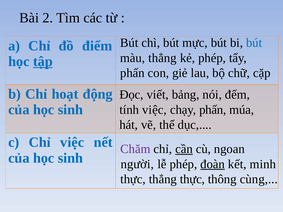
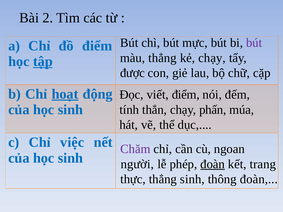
bút colour: blue -> purple (254, 43)
kẻ phép: phép -> chạy (212, 58)
phấn: phấn -> được (132, 73)
hoạt underline: none -> present (65, 94)
viết bảng: bảng -> điểm (186, 95)
tính việc: việc -> thắn (155, 110)
cần underline: present -> none (184, 149)
minh: minh -> trang (263, 164)
thẳng thực: thực -> sinh (192, 179)
thông cùng: cùng -> đoàn (259, 179)
